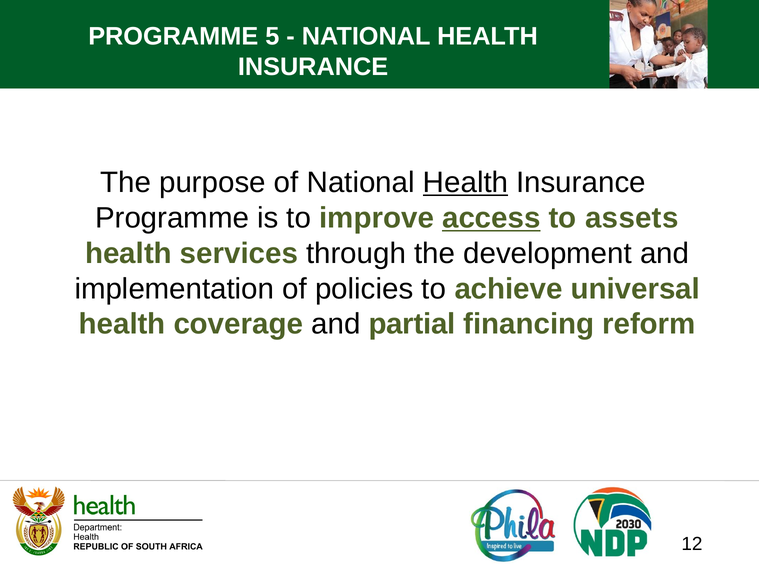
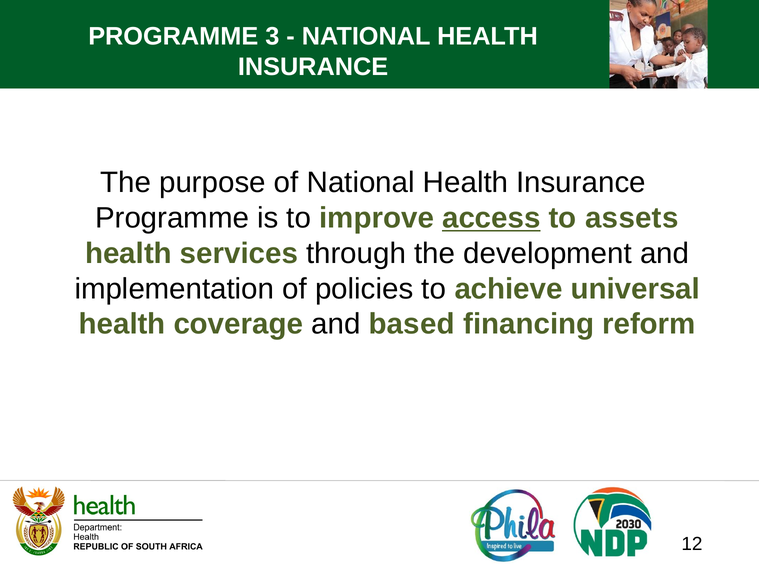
5: 5 -> 3 (272, 36)
Health underline: present -> none (466, 183)
partial: partial -> based (412, 324)
